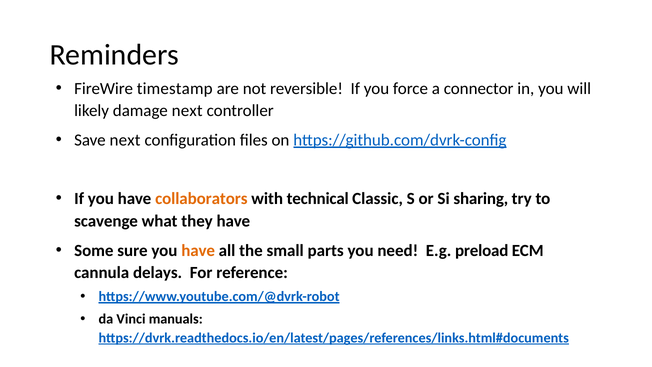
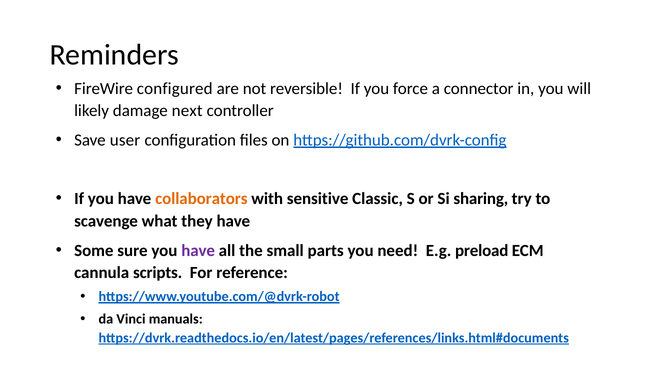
timestamp: timestamp -> configured (175, 88)
Save next: next -> user (125, 140)
technical: technical -> sensitive (318, 199)
have colour: orange -> purple (198, 250)
delays: delays -> scripts (158, 273)
